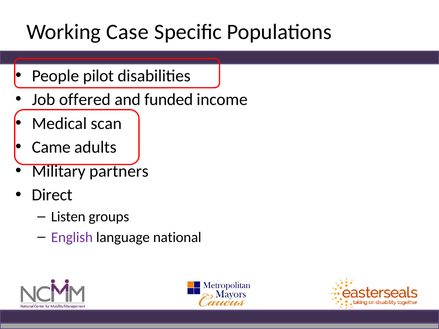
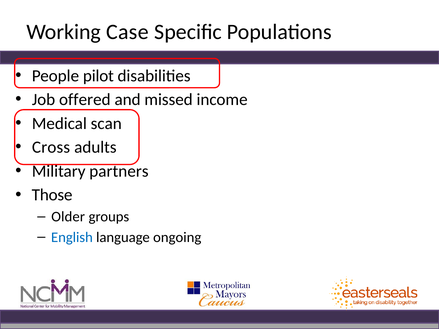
funded: funded -> missed (169, 100)
Came: Came -> Cross (51, 147)
Direct: Direct -> Those (52, 195)
Listen: Listen -> Older (68, 217)
English colour: purple -> blue (72, 237)
national: national -> ongoing (177, 237)
